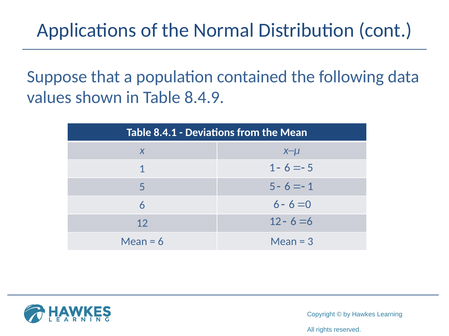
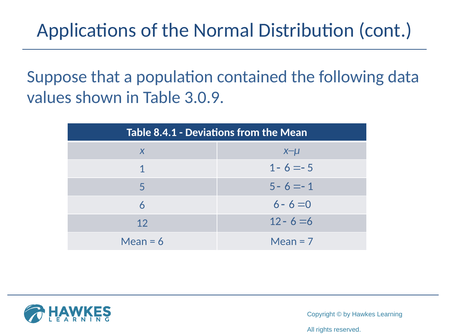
8.4.9: 8.4.9 -> 3.0.9 (204, 98)
3: 3 -> 7 (310, 242)
